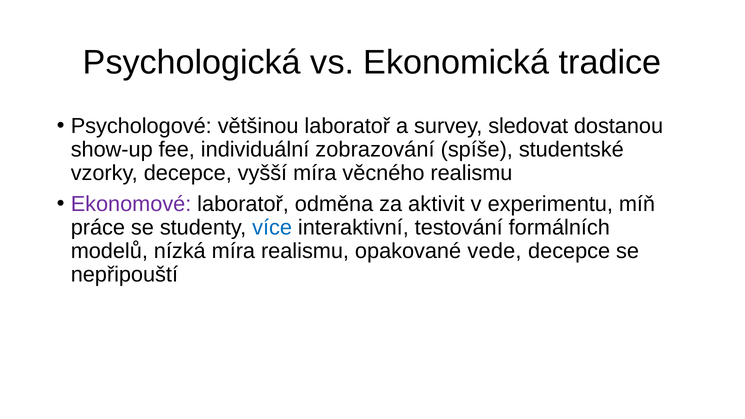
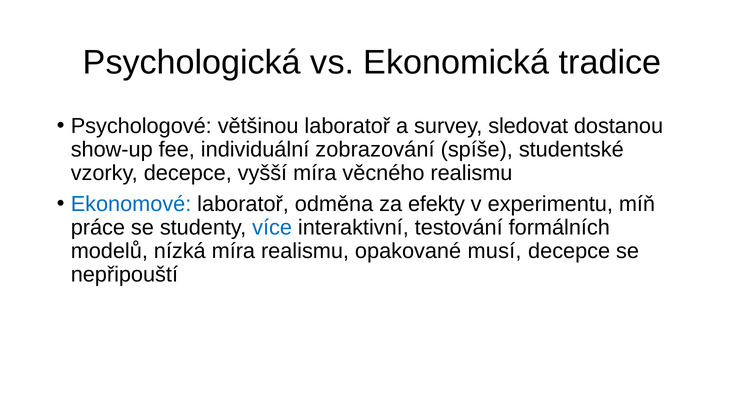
Ekonomové colour: purple -> blue (131, 204)
aktivit: aktivit -> efekty (437, 204)
vede: vede -> musí (494, 251)
